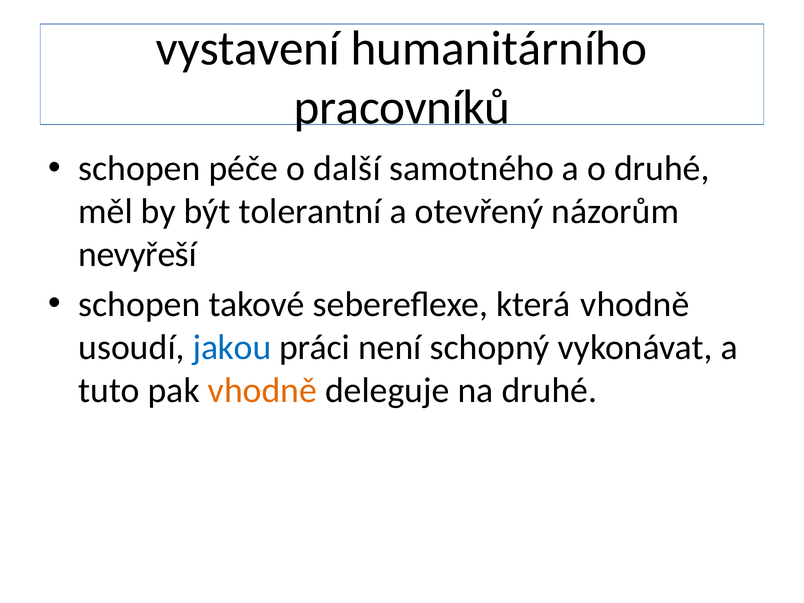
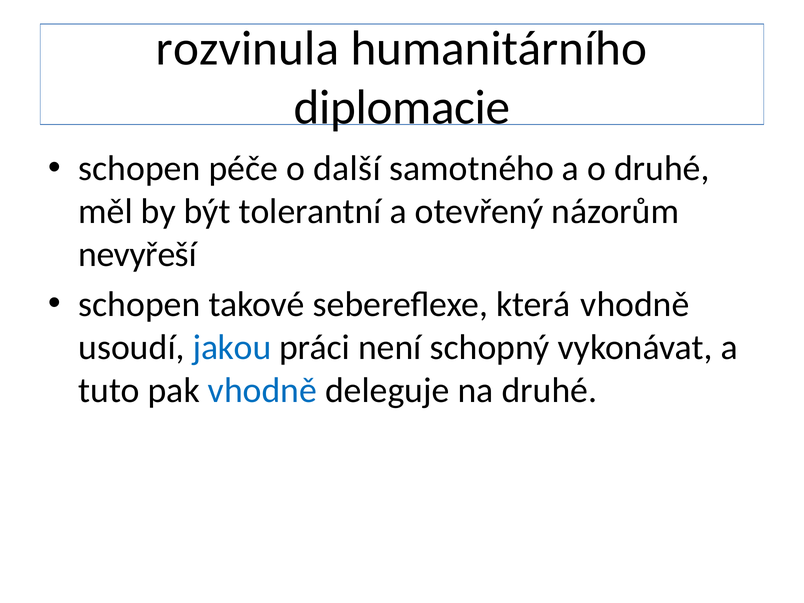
vystavení: vystavení -> rozvinula (248, 48)
pracovníků: pracovníků -> diplomacie (402, 107)
vhodně colour: orange -> blue (262, 390)
